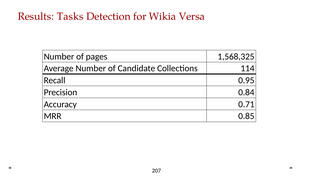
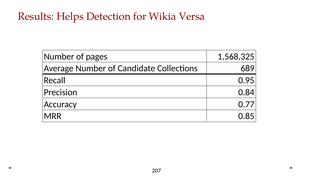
Tasks: Tasks -> Helps (70, 17)
114: 114 -> 689 (248, 68)
0.71: 0.71 -> 0.77 (246, 104)
